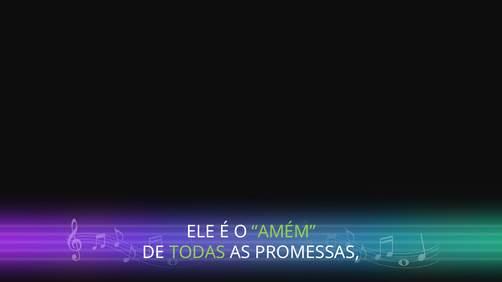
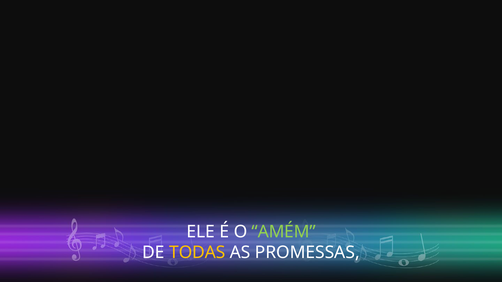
TODAS colour: light green -> yellow (197, 253)
